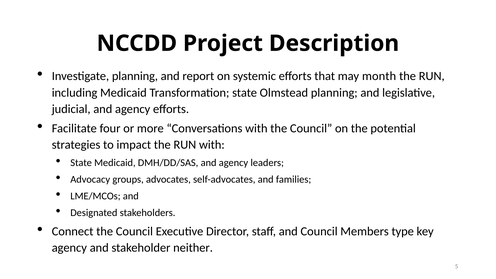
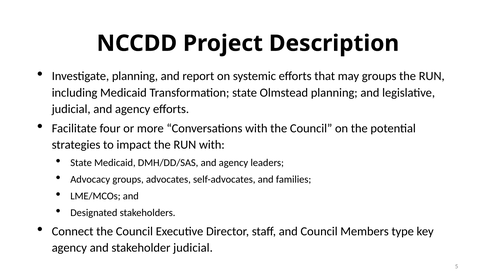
may month: month -> groups (379, 76)
stakeholder neither: neither -> judicial (193, 248)
